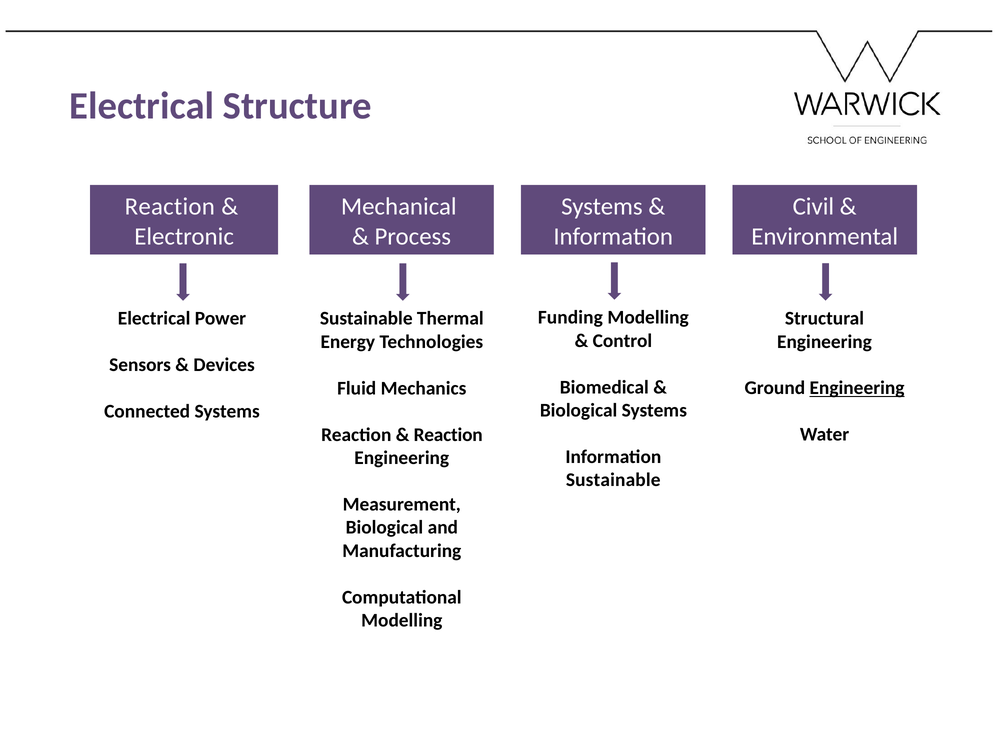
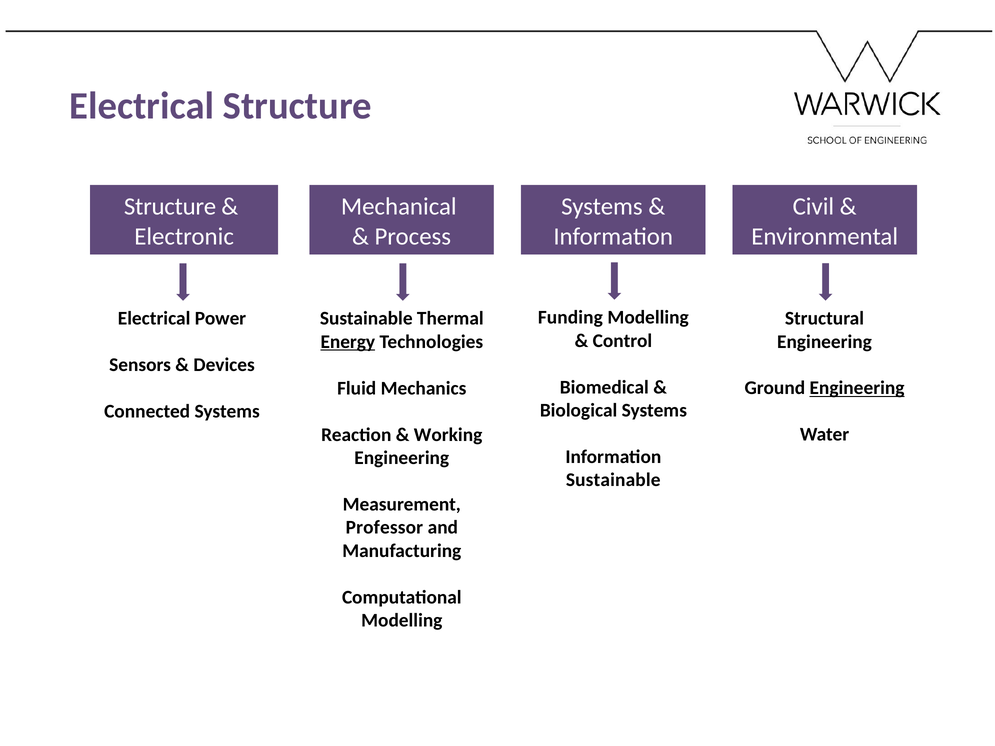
Reaction: Reaction -> Structure (170, 207)
Energy underline: none -> present (348, 342)
Reaction: Reaction -> Working (448, 435)
Biological: Biological -> Professor (384, 528)
